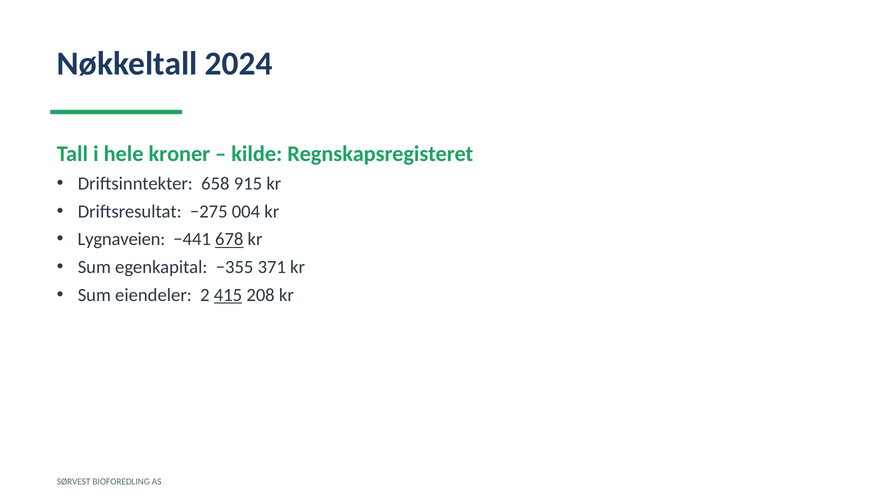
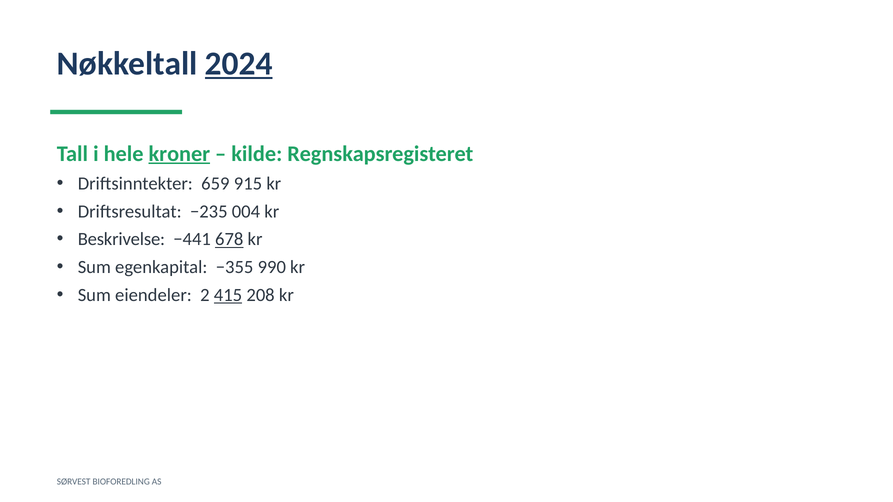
2024 underline: none -> present (239, 64)
kroner underline: none -> present (179, 154)
658: 658 -> 659 (215, 184)
−275: −275 -> −235 (209, 212)
Lygnaveien: Lygnaveien -> Beskrivelse (121, 239)
371: 371 -> 990 (272, 267)
